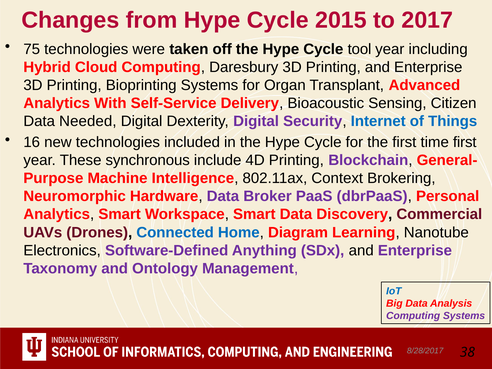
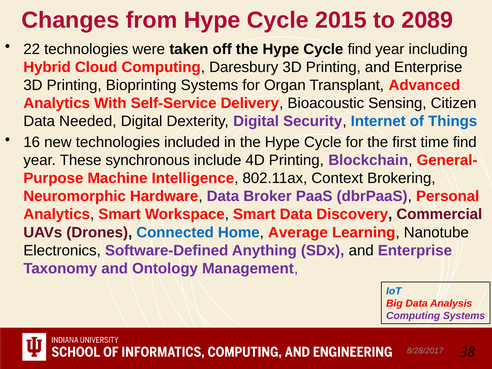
2017: 2017 -> 2089 (427, 20)
75: 75 -> 22 (32, 49)
Cycle tool: tool -> find (360, 49)
time first: first -> find (465, 142)
Diagram: Diagram -> Average (298, 232)
